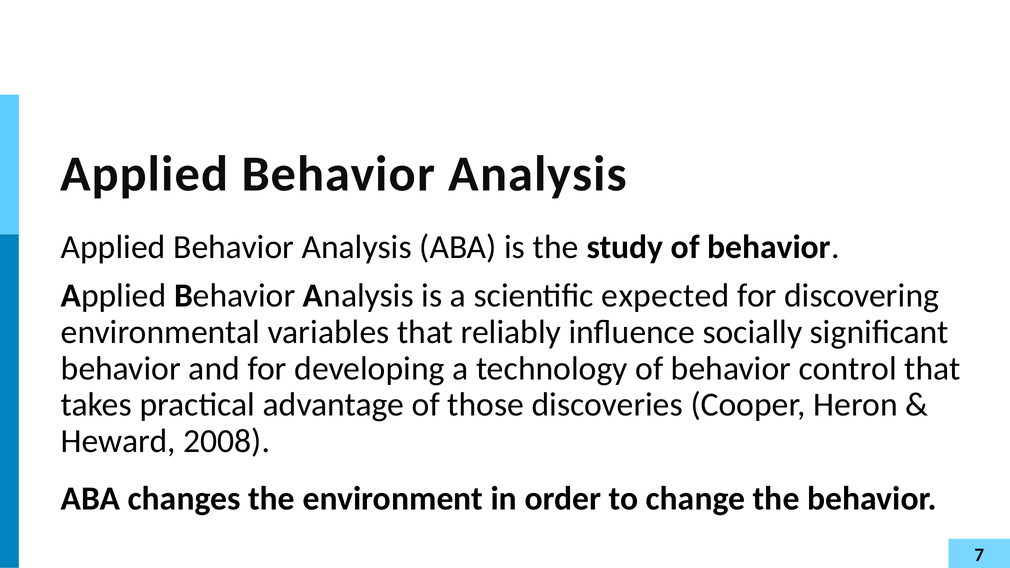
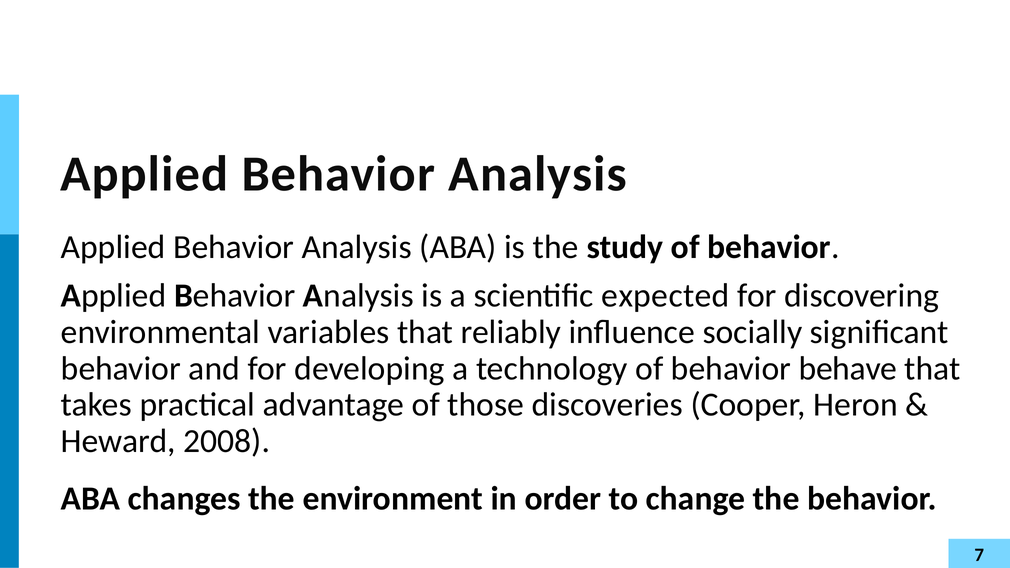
control: control -> behave (848, 369)
